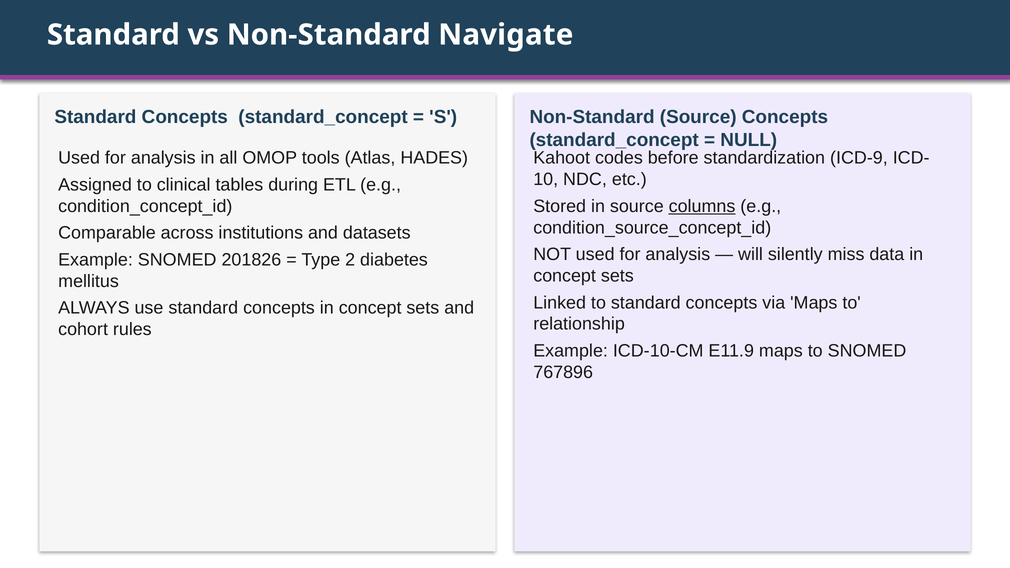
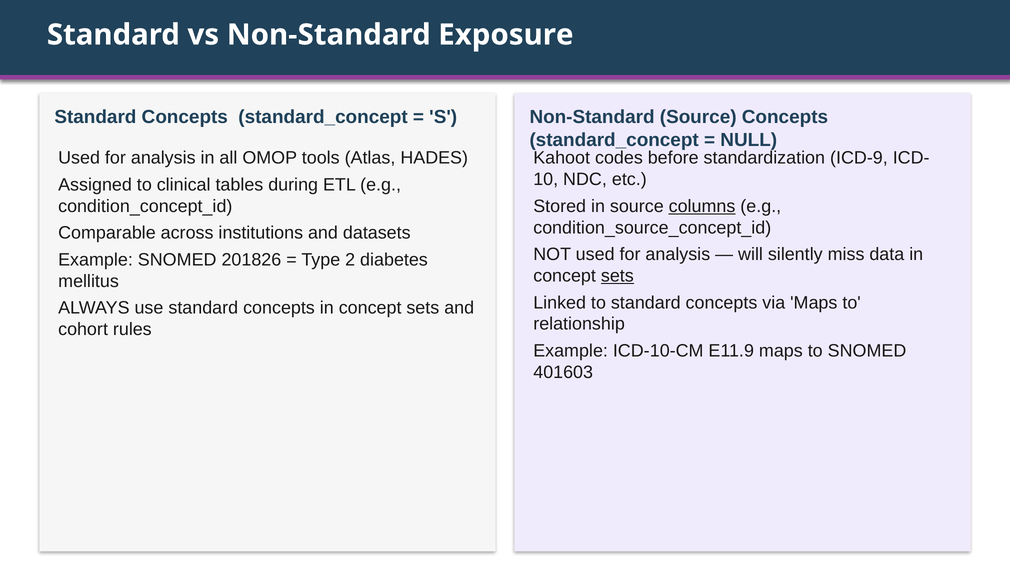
Navigate: Navigate -> Exposure (506, 35)
sets underline: none -> present (617, 276)
767896: 767896 -> 401603 (563, 372)
